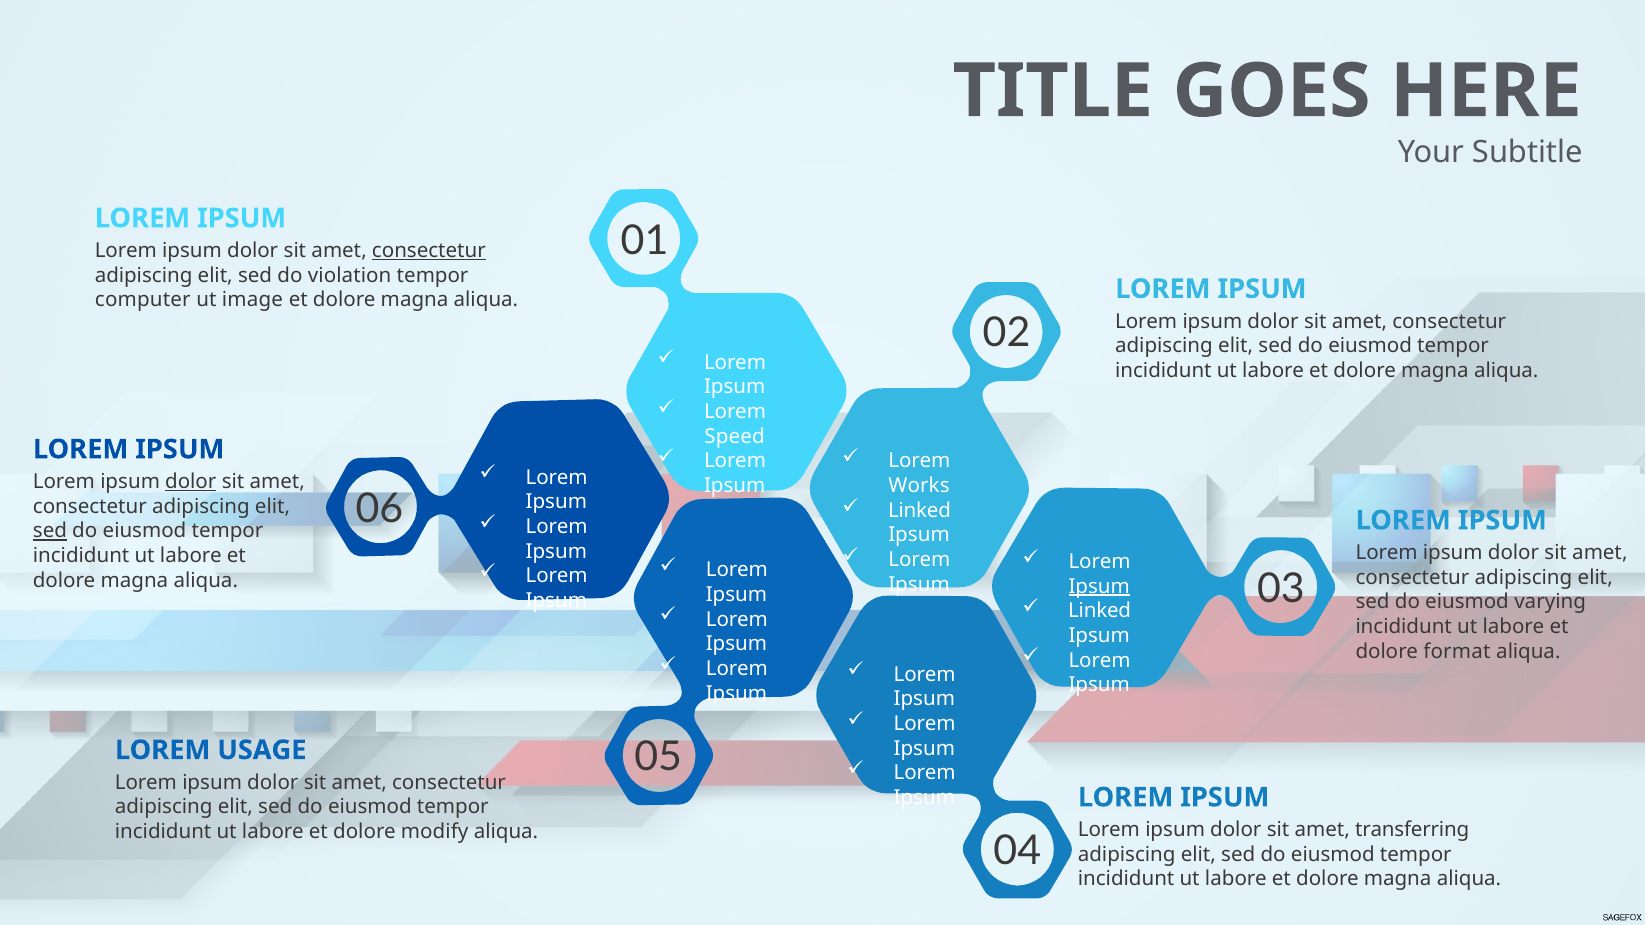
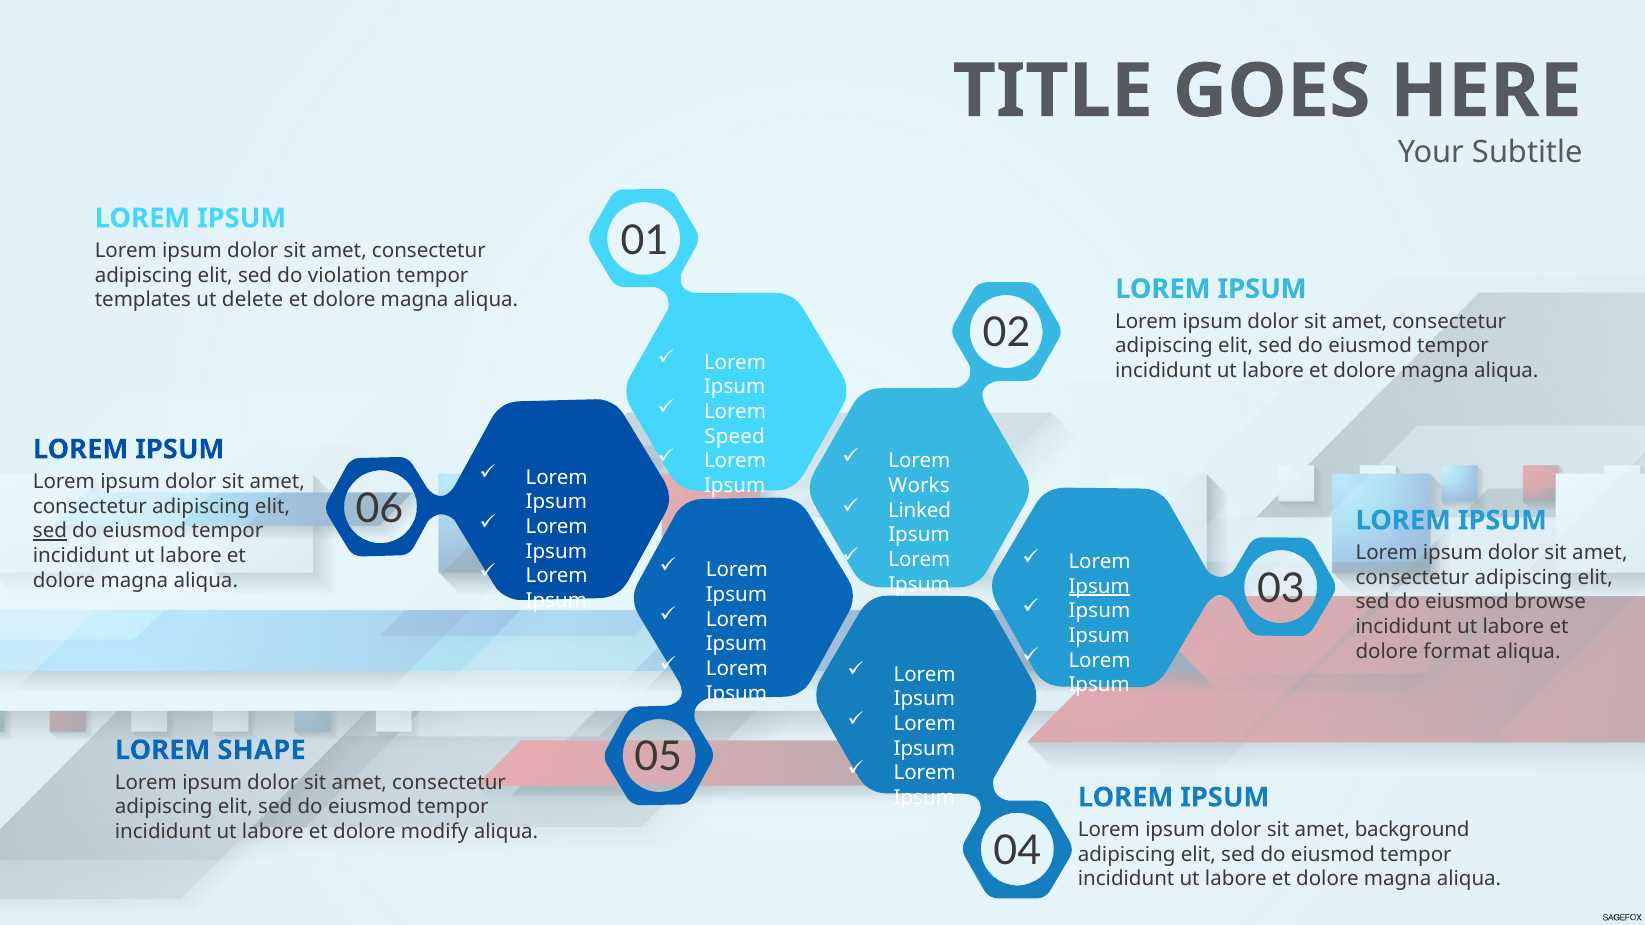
consectetur underline: present -> none (429, 251)
computer: computer -> templates (143, 300)
image: image -> delete (253, 300)
dolor underline: present -> none (191, 482)
varying: varying -> browse (1550, 602)
Linked: Linked -> Ipsum (1099, 611)
USAGE: USAGE -> SHAPE (262, 750)
transferring: transferring -> background (1412, 830)
